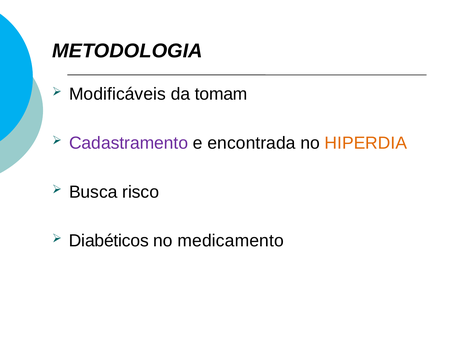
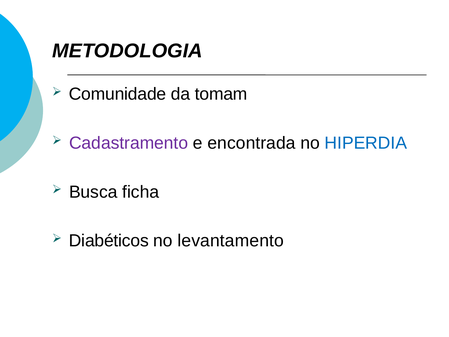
Modificáveis: Modificáveis -> Comunidade (118, 94)
HIPERDIA colour: orange -> blue (366, 143)
risco: risco -> ficha (141, 192)
medicamento: medicamento -> levantamento (231, 241)
